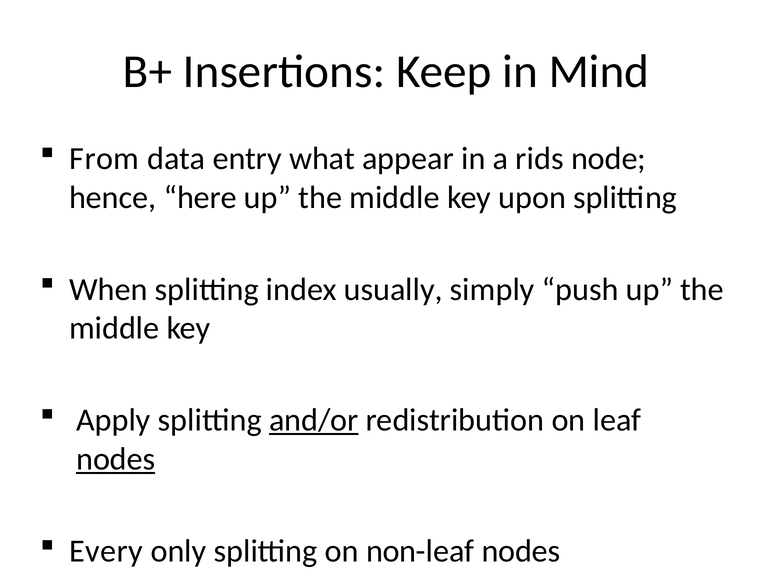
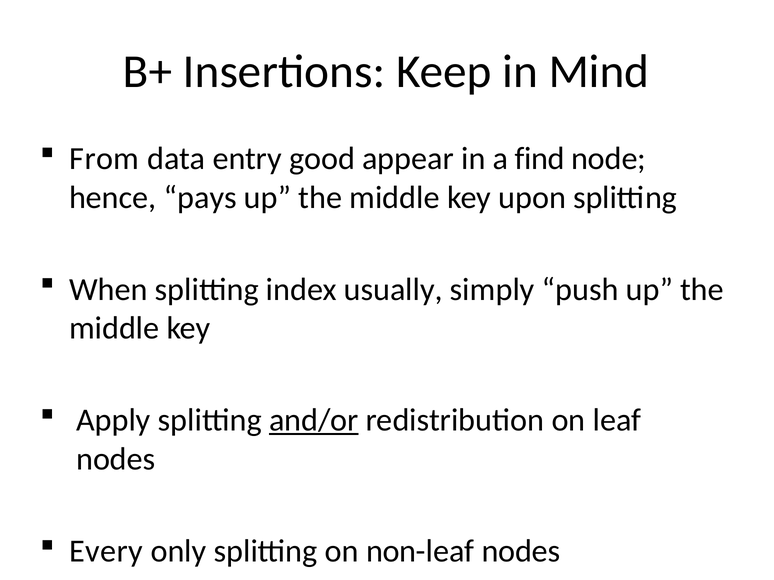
what: what -> good (322, 159)
rids: rids -> find (540, 159)
here: here -> pays (200, 198)
nodes underline: present -> none (116, 459)
